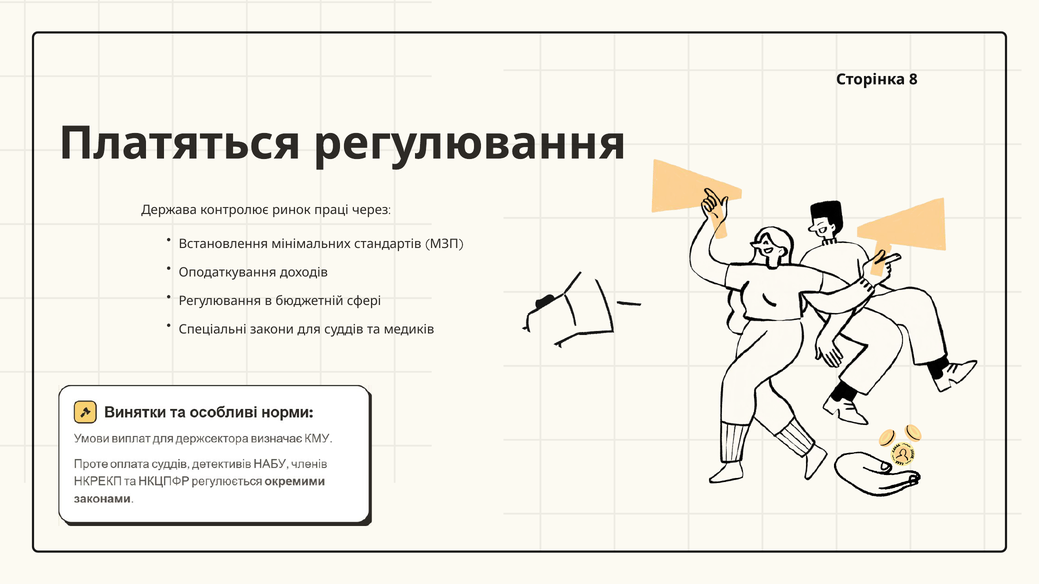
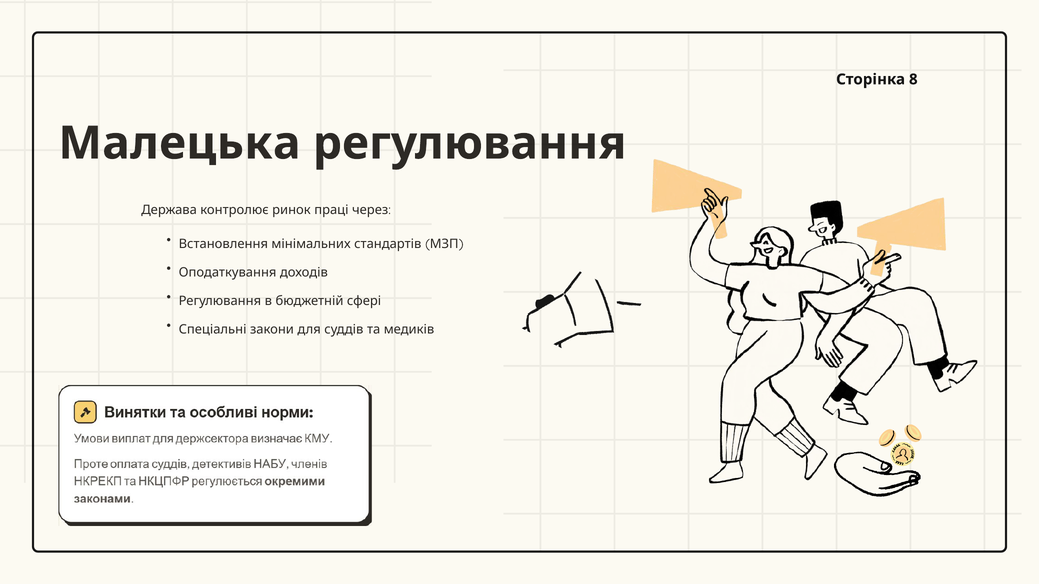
Платяться: Платяться -> Малецька (179, 143)
